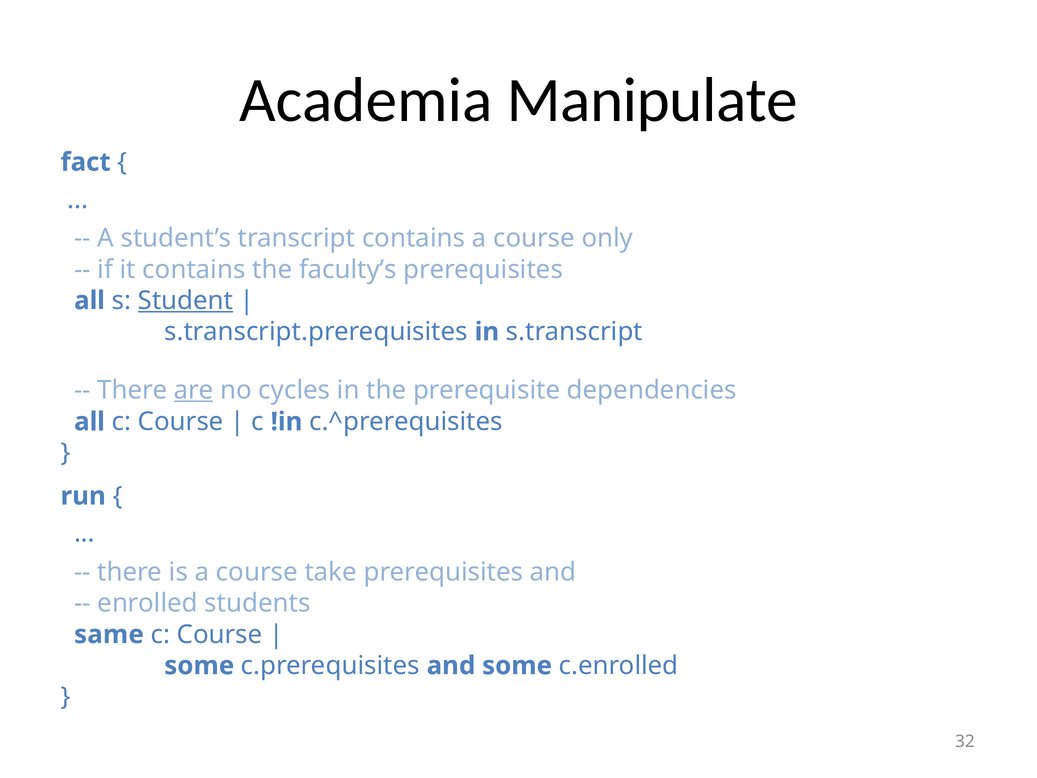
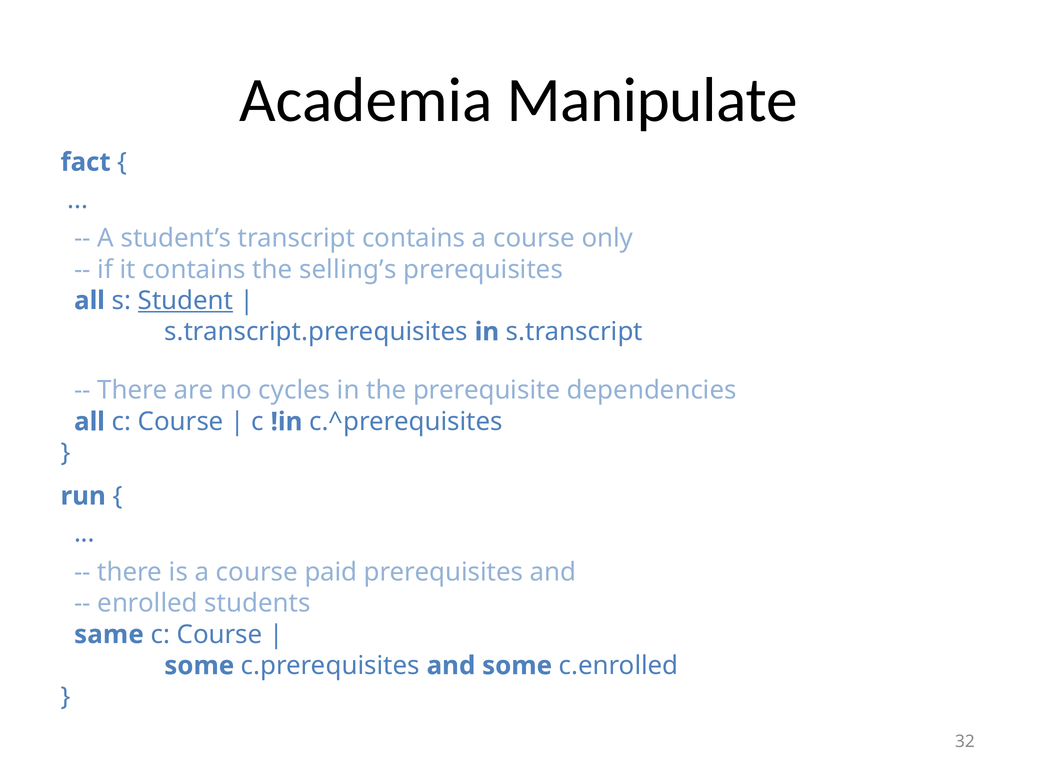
faculty’s: faculty’s -> selling’s (348, 269)
are underline: present -> none (194, 390)
take: take -> paid (331, 572)
